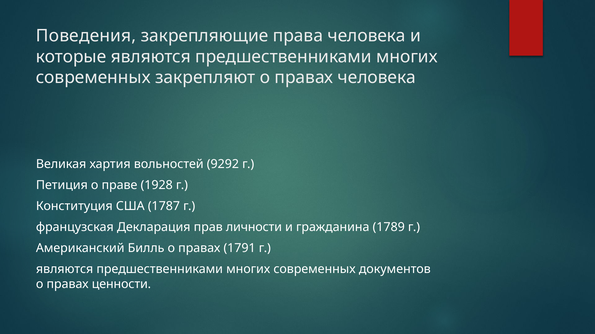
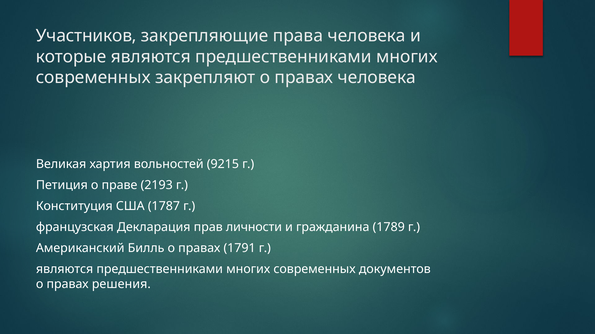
Поведения: Поведения -> Участников (86, 36)
9292: 9292 -> 9215 (223, 164)
1928: 1928 -> 2193 (157, 185)
ценности: ценности -> решения (121, 285)
